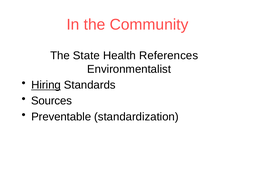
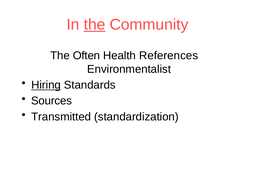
the underline: none -> present (95, 25)
State: State -> Often (86, 56)
Preventable: Preventable -> Transmitted (61, 117)
